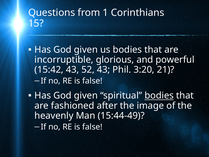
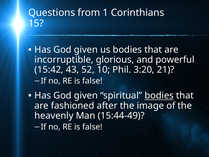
52 43: 43 -> 10 (104, 70)
